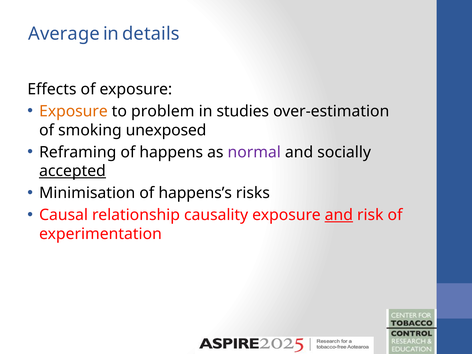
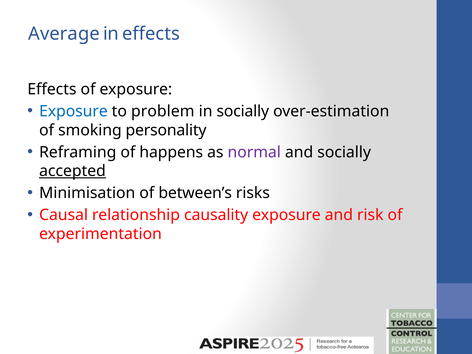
in details: details -> effects (151, 34)
Exposure colour: orange -> blue (73, 111)
in studies: studies -> socially (243, 111)
unexposed: unexposed -> personality (166, 130)
happens’s: happens’s -> between’s (195, 193)
and underline: present -> none (339, 215)
